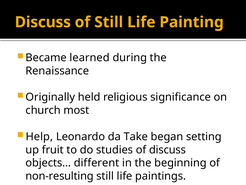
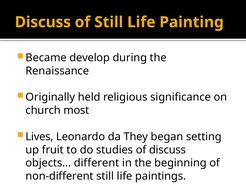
learned: learned -> develop (90, 58)
Help: Help -> Lives (39, 136)
Take: Take -> They (136, 136)
non-resulting: non-resulting -> non-different (60, 176)
